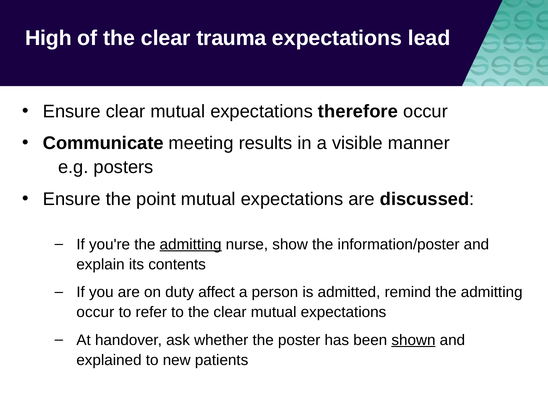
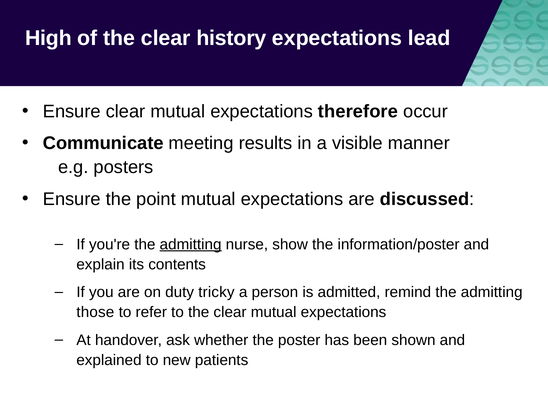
trauma: trauma -> history (231, 38)
affect: affect -> tricky (216, 292)
occur: occur -> those (95, 312)
shown underline: present -> none (413, 340)
